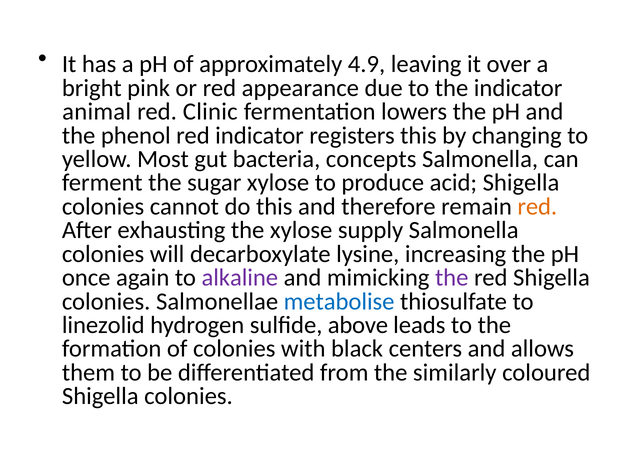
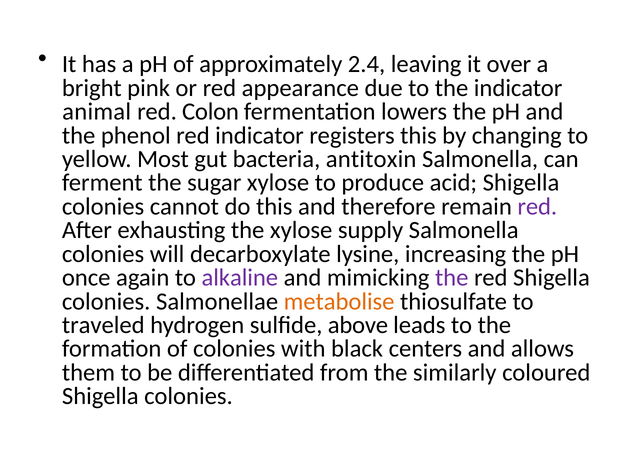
4.9: 4.9 -> 2.4 (367, 64)
Clinic: Clinic -> Colon (210, 112)
concepts: concepts -> antitoxin (371, 159)
red colour: orange -> purple (537, 207)
metabolise colour: blue -> orange (339, 302)
linezolid: linezolid -> traveled (103, 325)
